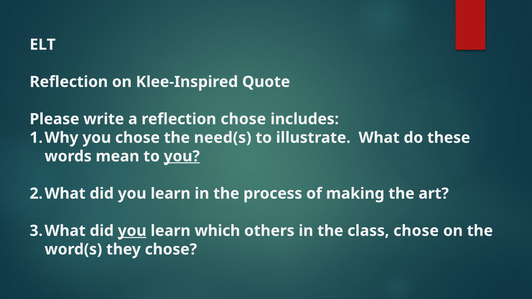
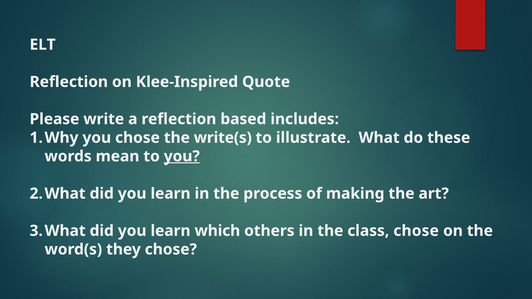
reflection chose: chose -> based (243, 119)
need(s: need(s -> write(s (223, 138)
you underline: present -> none (132, 231)
